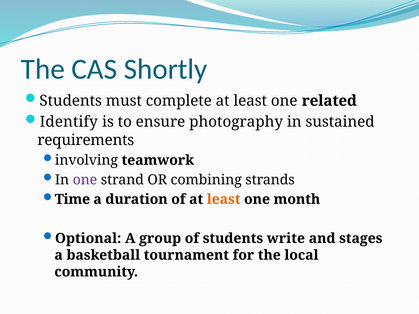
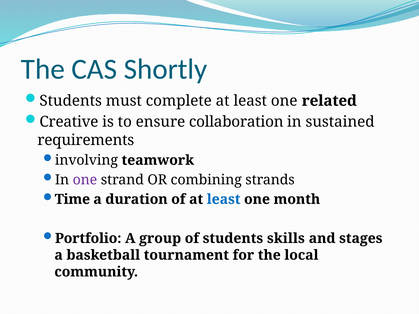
Identify: Identify -> Creative (69, 122)
photography: photography -> collaboration (236, 122)
least colour: orange -> blue (224, 199)
Optional: Optional -> Portfolio (88, 239)
write: write -> skills (286, 239)
